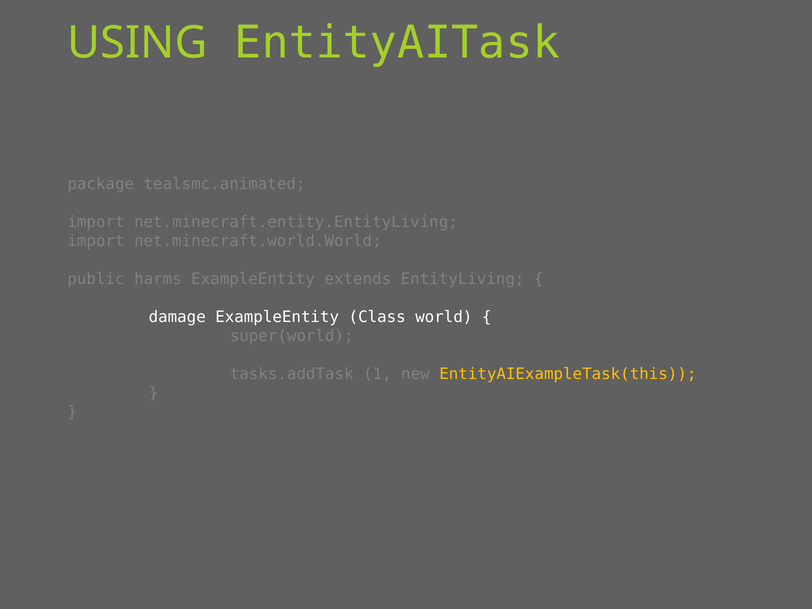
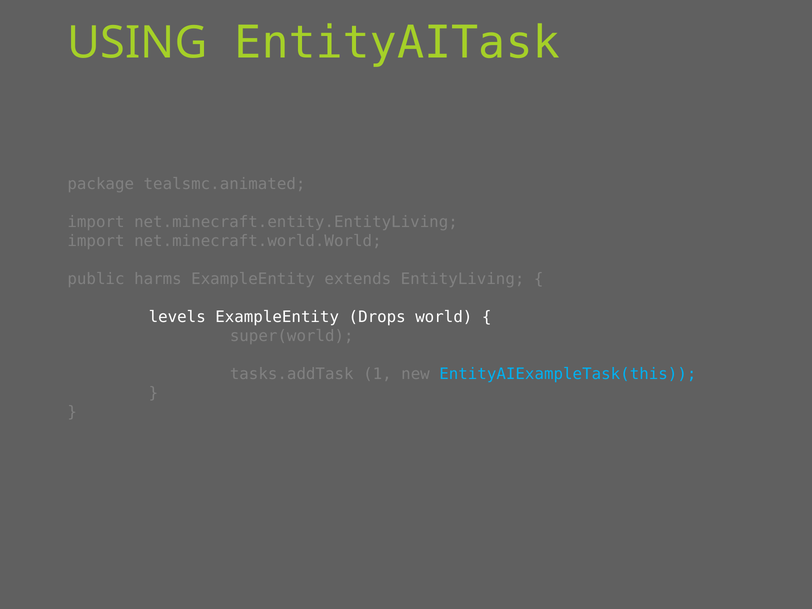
damage: damage -> levels (177, 317)
Class: Class -> Drops (377, 317)
EntityAIExampleTask(this colour: yellow -> light blue (568, 374)
